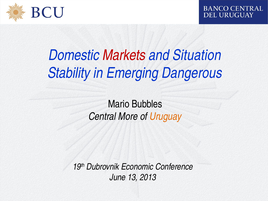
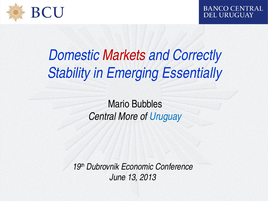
Situation: Situation -> Correctly (197, 55)
Dangerous: Dangerous -> Essentially (192, 73)
Uruguay colour: orange -> blue (166, 117)
